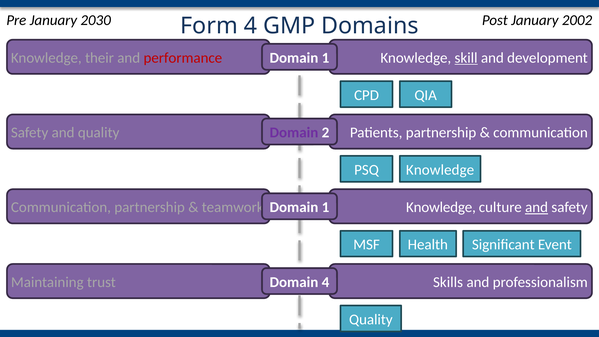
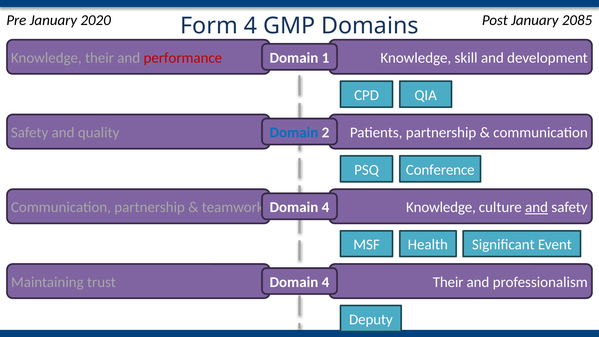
2030: 2030 -> 2020 (96, 20)
2002: 2002 -> 2085 (577, 20)
skill underline: present -> none (466, 58)
Domain colour: purple -> blue (294, 133)
PSQ Knowledge: Knowledge -> Conference (440, 170)
1: 1 -> 4 (325, 207)
Skills: Skills -> Their (448, 282)
Quality: Quality -> Deputy (371, 319)
